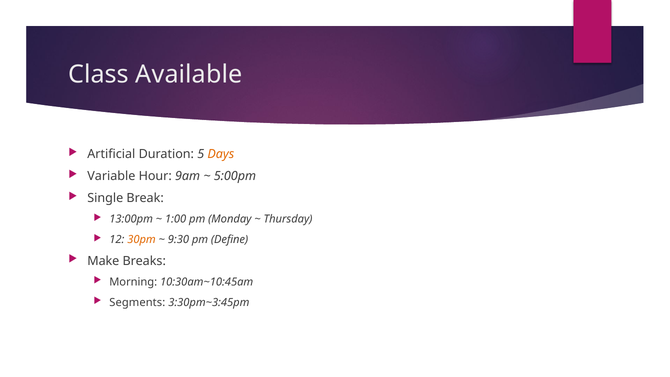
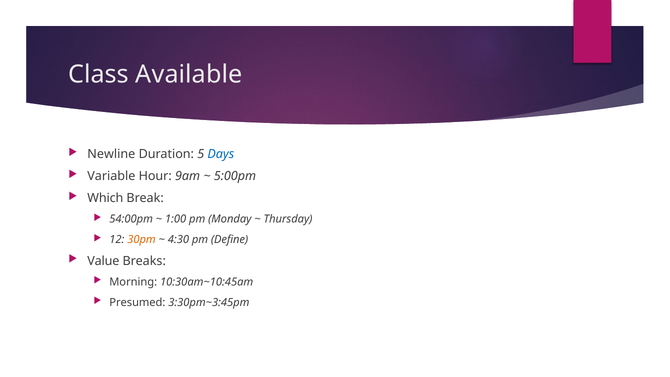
Artificial: Artificial -> Newline (111, 154)
Days colour: orange -> blue (221, 154)
Single: Single -> Which (105, 198)
13:00pm: 13:00pm -> 54:00pm (131, 219)
9:30: 9:30 -> 4:30 (178, 240)
Make: Make -> Value (103, 261)
Segments: Segments -> Presumed (137, 302)
